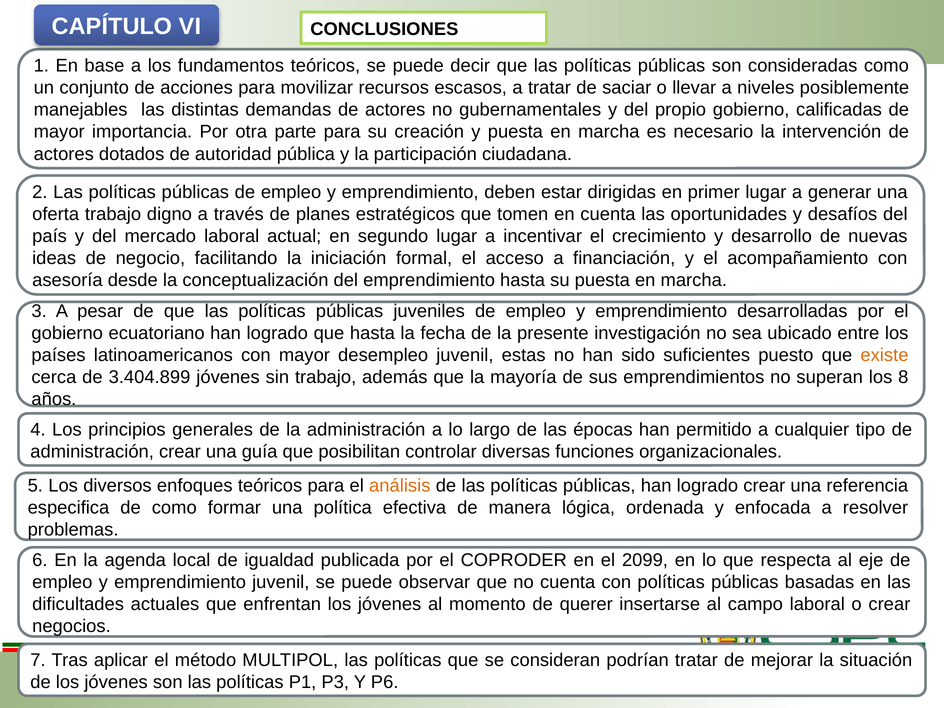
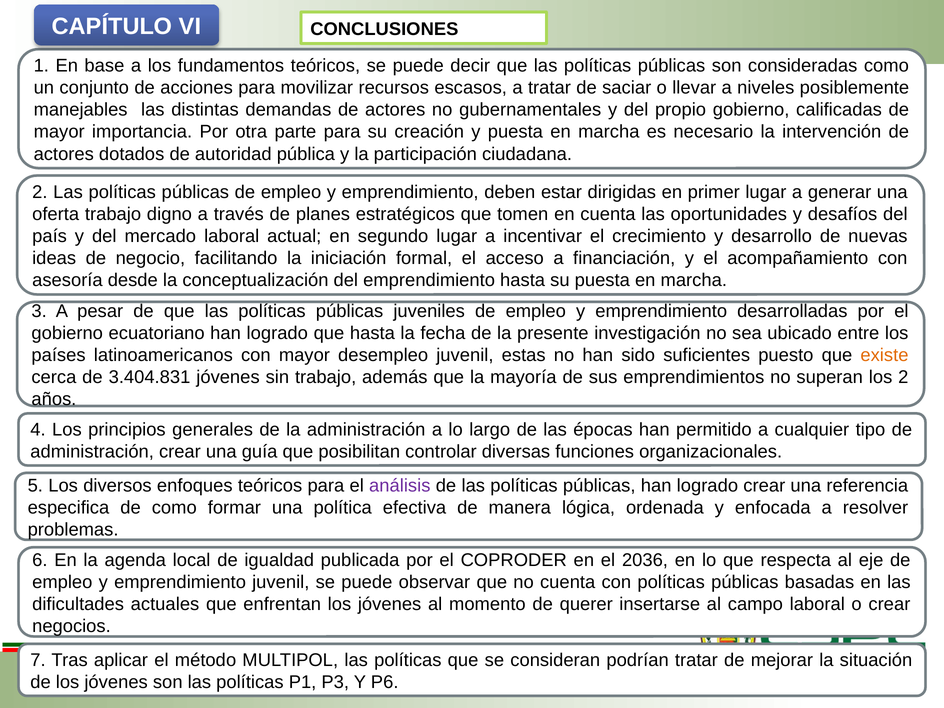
3.404.899: 3.404.899 -> 3.404.831 (150, 377)
los 8: 8 -> 2 (903, 377)
análisis colour: orange -> purple (400, 486)
2099: 2099 -> 2036 (645, 560)
